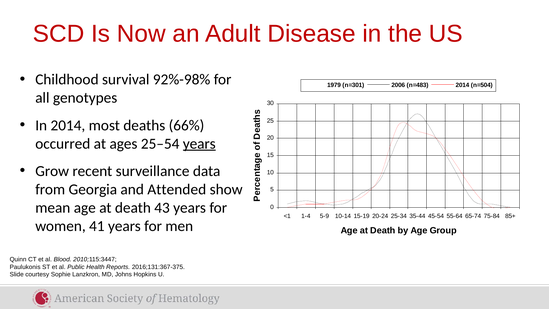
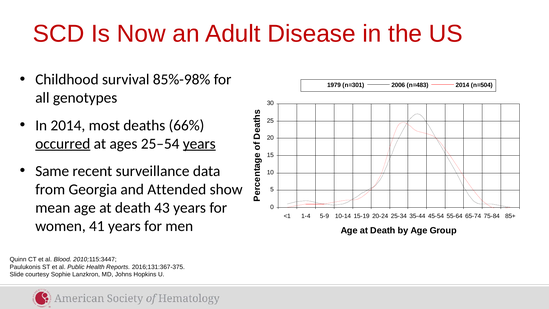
92%-98%: 92%-98% -> 85%-98% (182, 79)
occurred underline: none -> present (63, 144)
Grow: Grow -> Same (52, 171)
